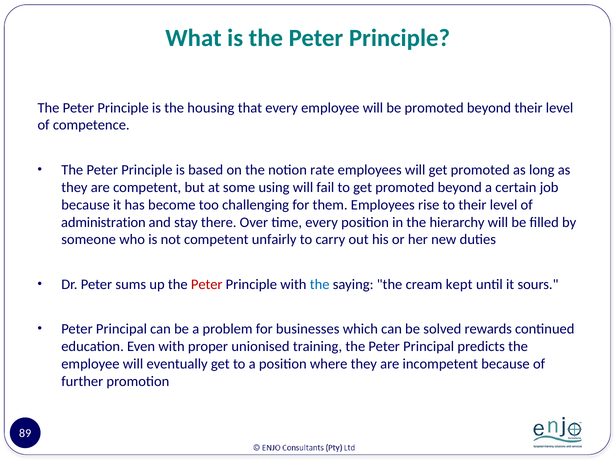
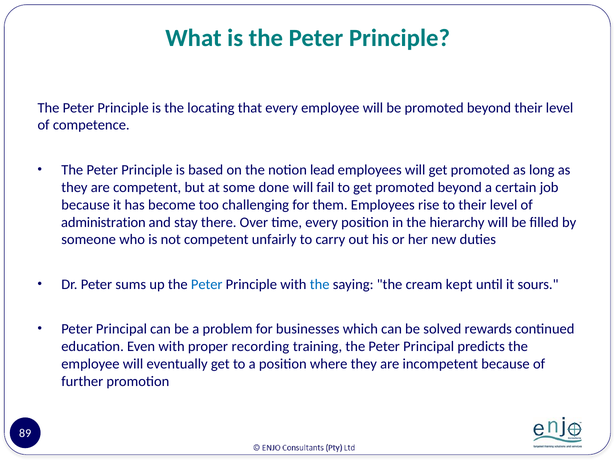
housing: housing -> locating (211, 108)
rate: rate -> lead (322, 170)
using: using -> done (274, 187)
Peter colour: red -> blue (207, 285)
unionised: unionised -> recording (260, 347)
